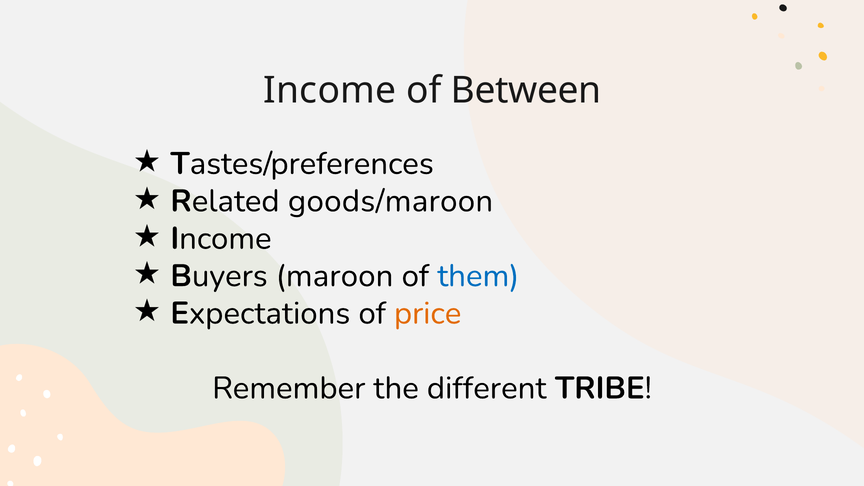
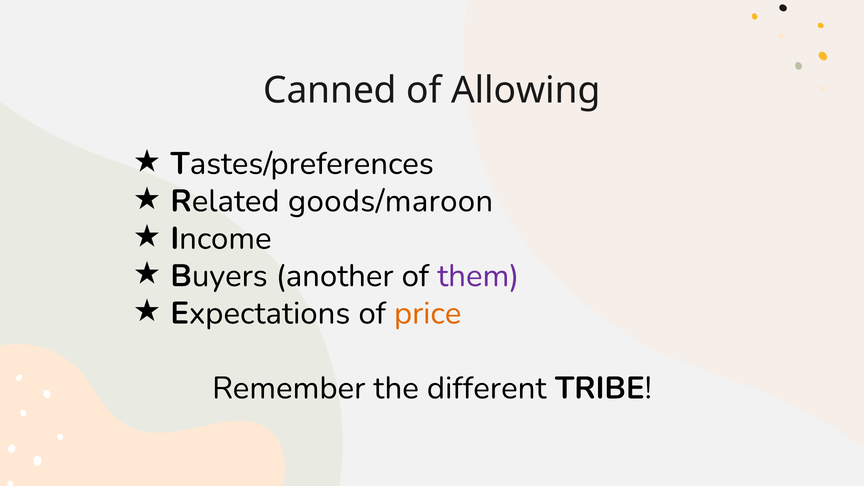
Income: Income -> Canned (330, 90)
Between: Between -> Allowing (526, 90)
maroon: maroon -> another (335, 276)
them colour: blue -> purple (478, 276)
